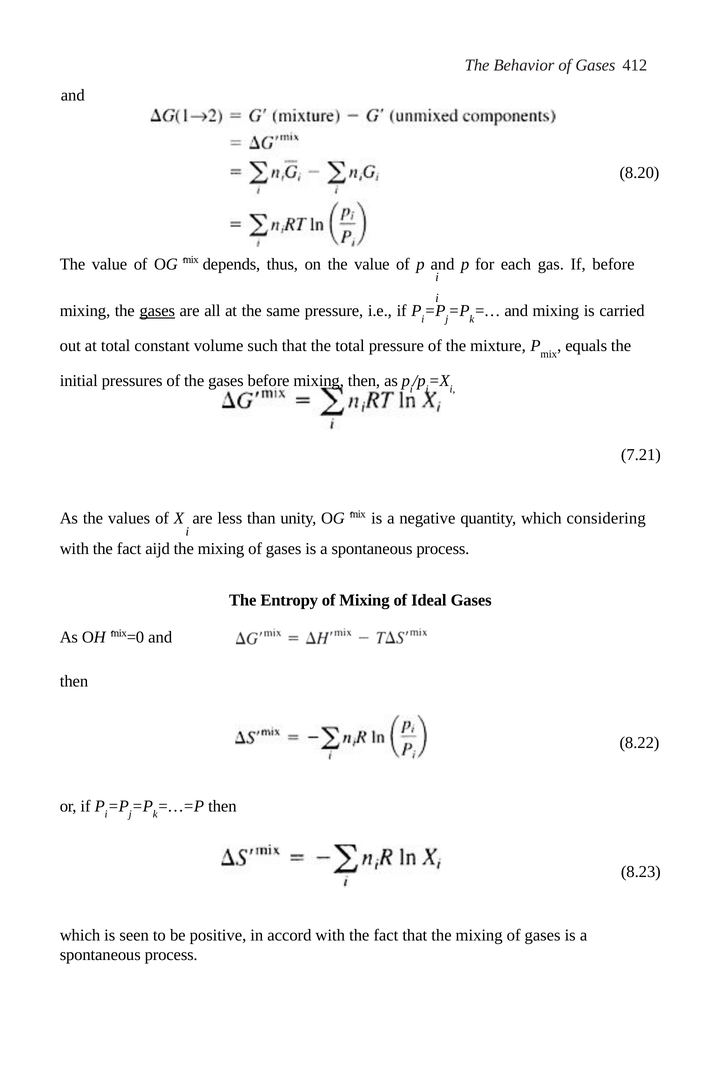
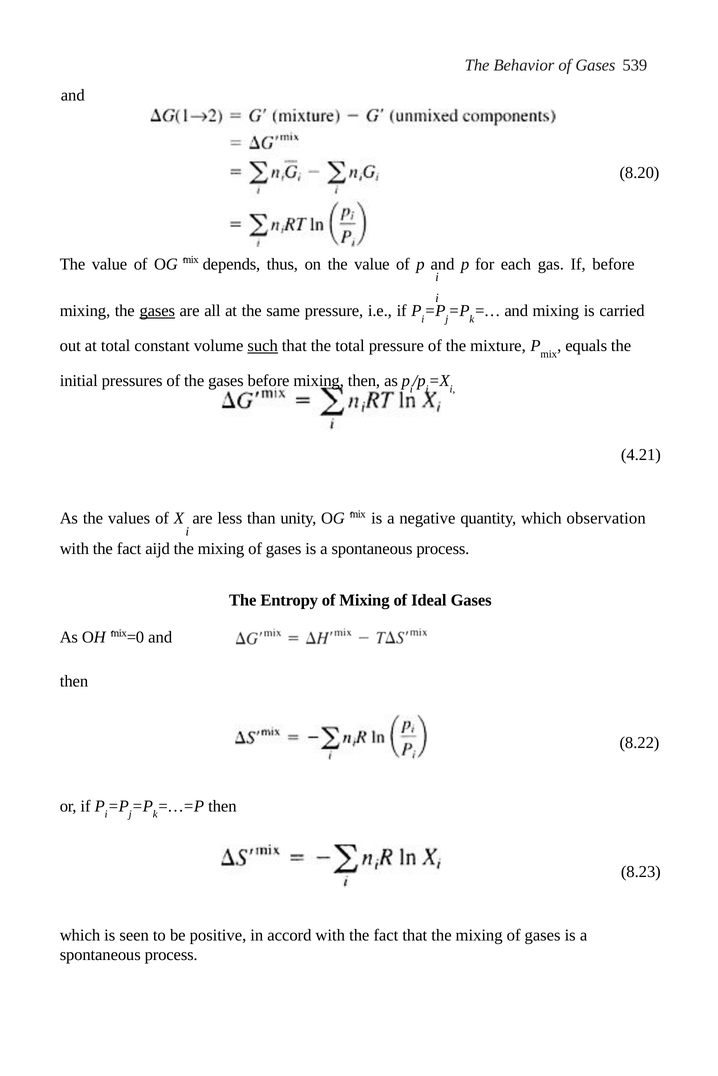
412: 412 -> 539 (635, 66)
such underline: none -> present (263, 346)
7.21: 7.21 -> 4.21 (641, 455)
considering: considering -> observation (606, 519)
